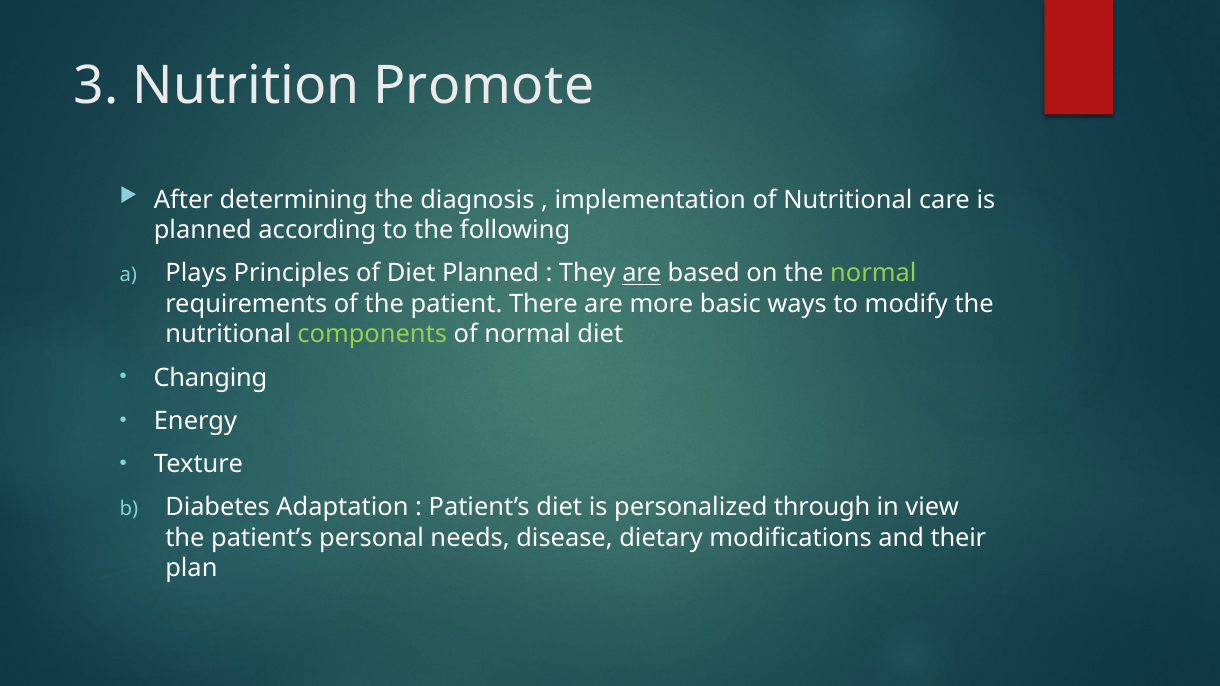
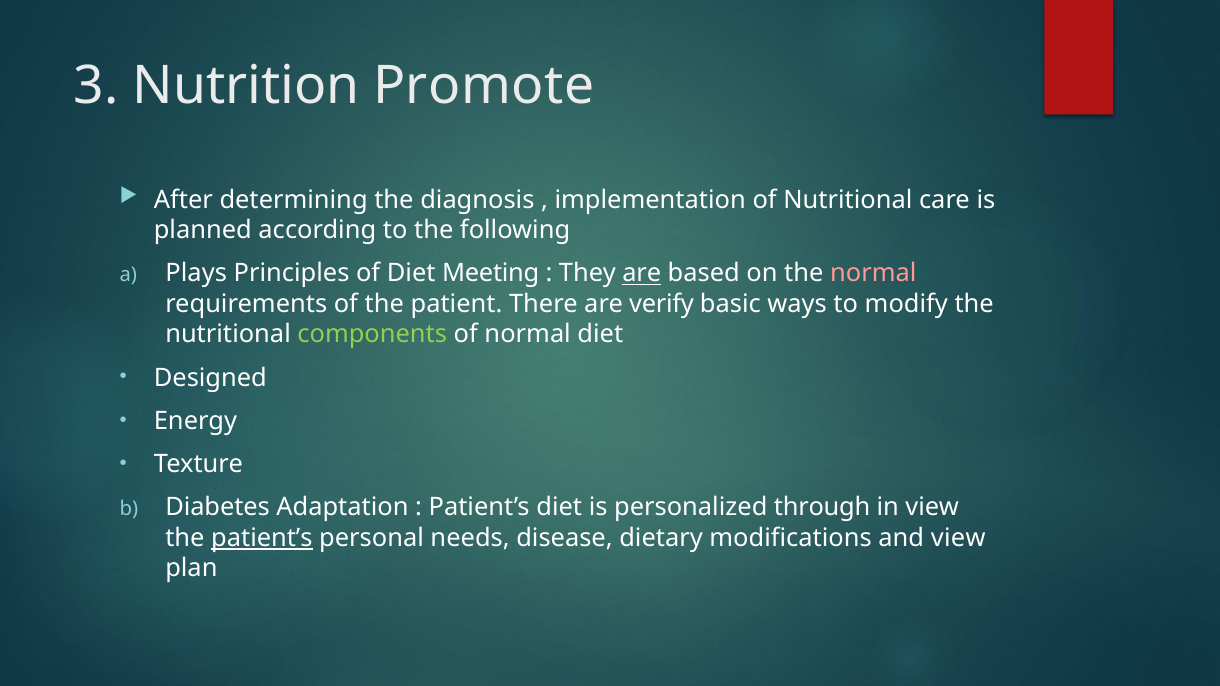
Diet Planned: Planned -> Meeting (491, 274)
normal colour: light green -> pink (873, 274)
more: more -> verify (662, 304)
Changing: Changing -> Designed (210, 378)
patient’s underline: none -> present (262, 538)
and their: their -> view (958, 538)
